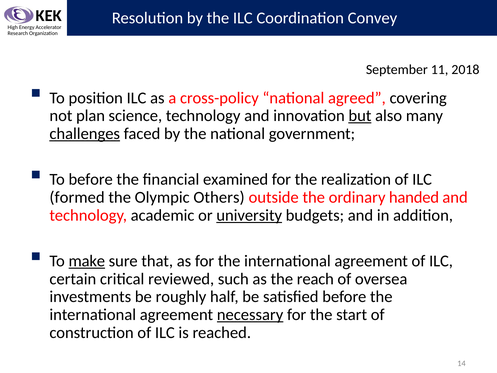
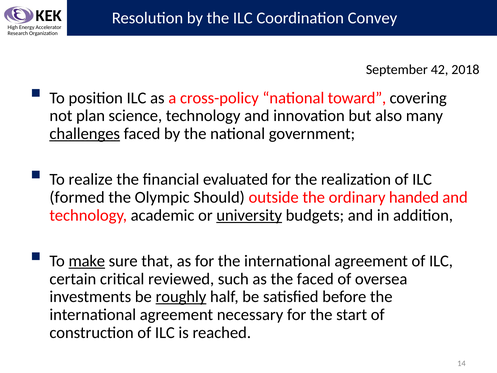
11: 11 -> 42 (440, 70)
agreed: agreed -> toward (357, 98)
but underline: present -> none (360, 116)
To before: before -> realize (91, 179)
examined: examined -> evaluated (236, 179)
Others: Others -> Should (219, 197)
the reach: reach -> faced (315, 279)
roughly underline: none -> present (181, 297)
necessary underline: present -> none (250, 314)
